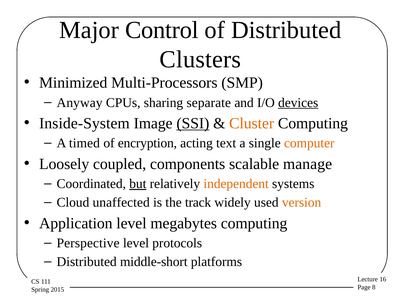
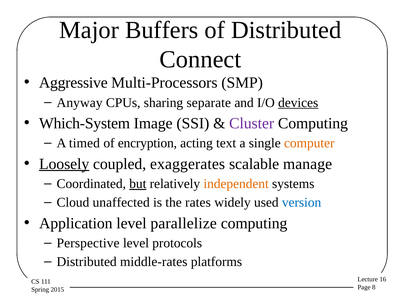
Control: Control -> Buffers (162, 30)
Clusters: Clusters -> Connect (200, 59)
Minimized: Minimized -> Aggressive (73, 83)
Inside-System: Inside-System -> Which-System (85, 123)
SSI underline: present -> none (193, 123)
Cluster colour: orange -> purple (252, 123)
Loosely underline: none -> present (64, 164)
components: components -> exaggerates (188, 164)
track: track -> rates (198, 202)
version colour: orange -> blue (302, 202)
megabytes: megabytes -> parallelize (184, 223)
middle-short: middle-short -> middle-rates (154, 262)
